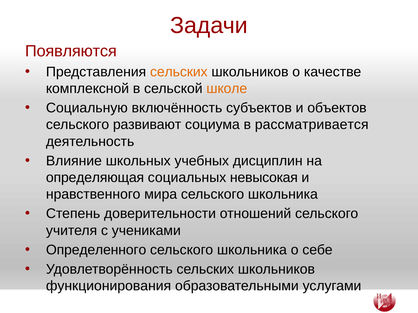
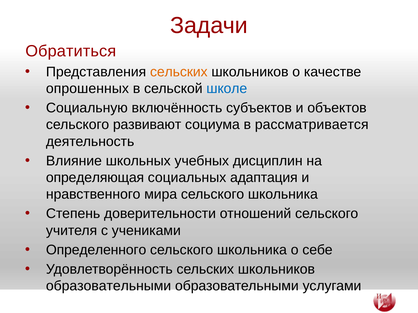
Появляются: Появляются -> Обратиться (71, 51)
комплексной: комплексной -> опрошенных (87, 89)
школе colour: orange -> blue (227, 89)
невысокая: невысокая -> адаптация (264, 178)
функционирования: функционирования -> образовательными (109, 287)
